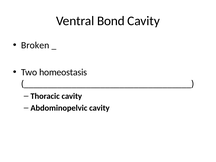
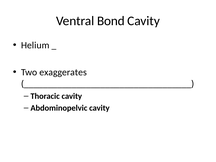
Broken: Broken -> Helium (35, 45)
homeostasis: homeostasis -> exaggerates (63, 72)
